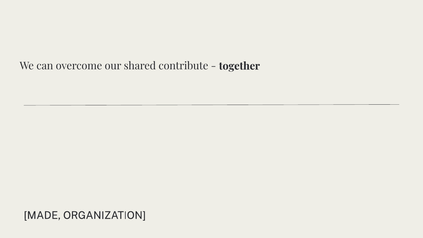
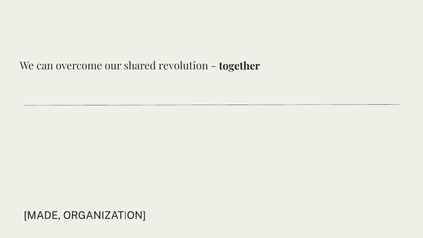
contribute: contribute -> revolution (183, 66)
